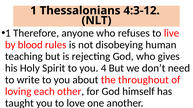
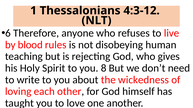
1: 1 -> 6 (8, 33)
4: 4 -> 8 (104, 68)
throughout: throughout -> wickedness (143, 80)
